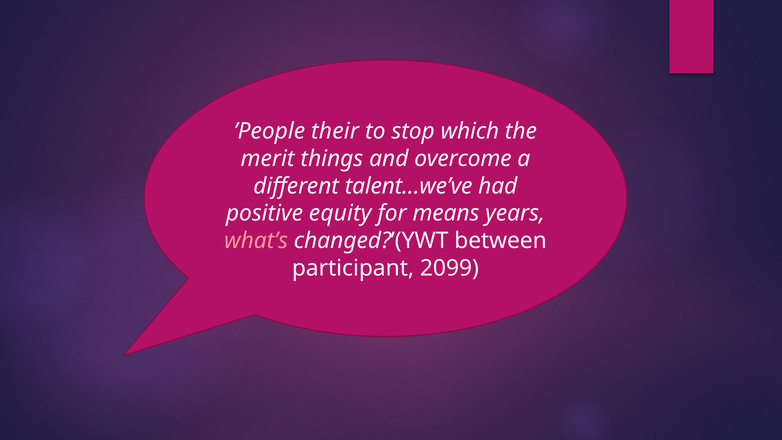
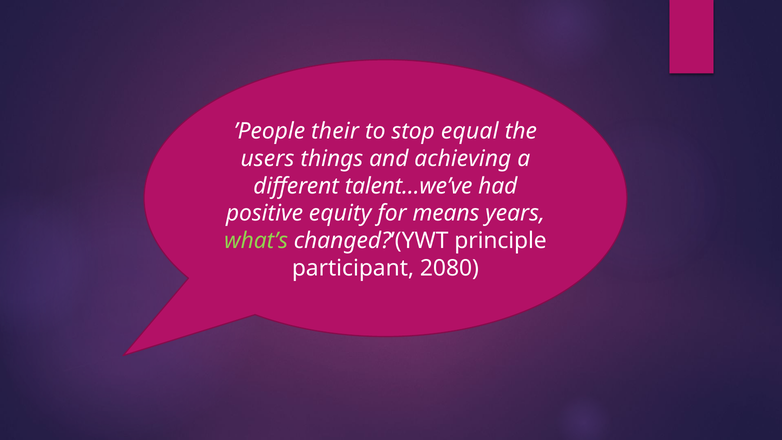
which: which -> equal (470, 131)
merit: merit -> users (267, 159)
overcome: overcome -> achieving (463, 159)
what’s colour: pink -> light green (256, 241)
between: between -> principle (501, 241)
2099: 2099 -> 2080 (449, 268)
